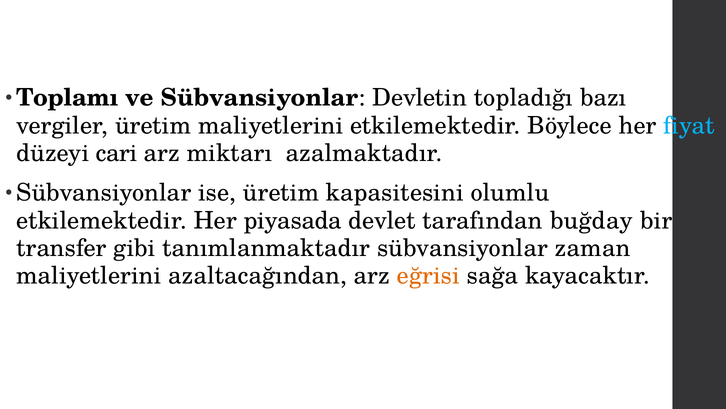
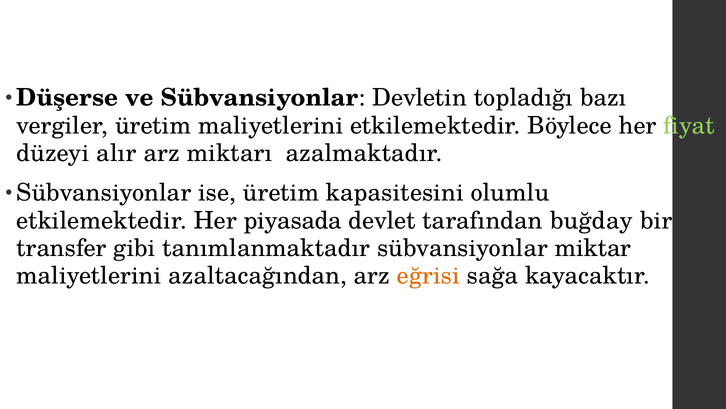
Toplamı: Toplamı -> Düşerse (67, 98)
fiyat colour: light blue -> light green (689, 125)
cari: cari -> alır (116, 153)
zaman: zaman -> miktar (593, 248)
